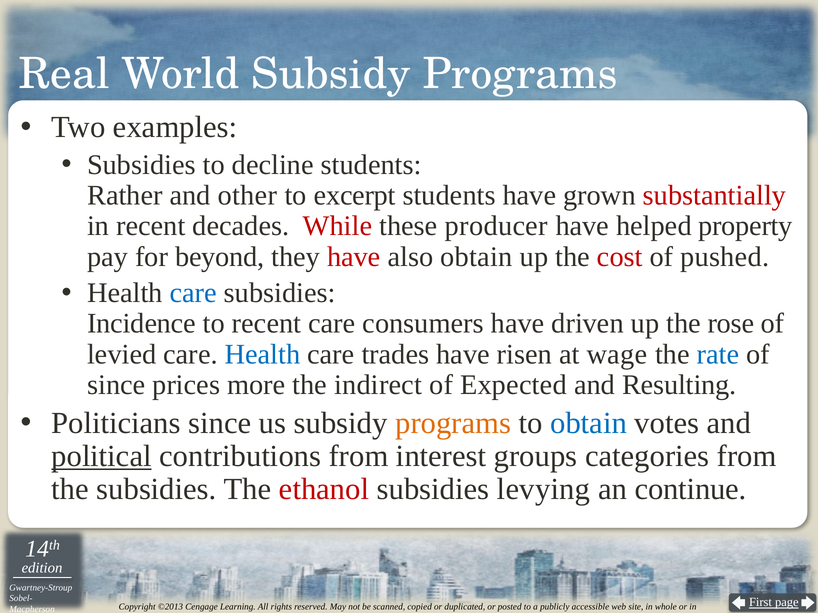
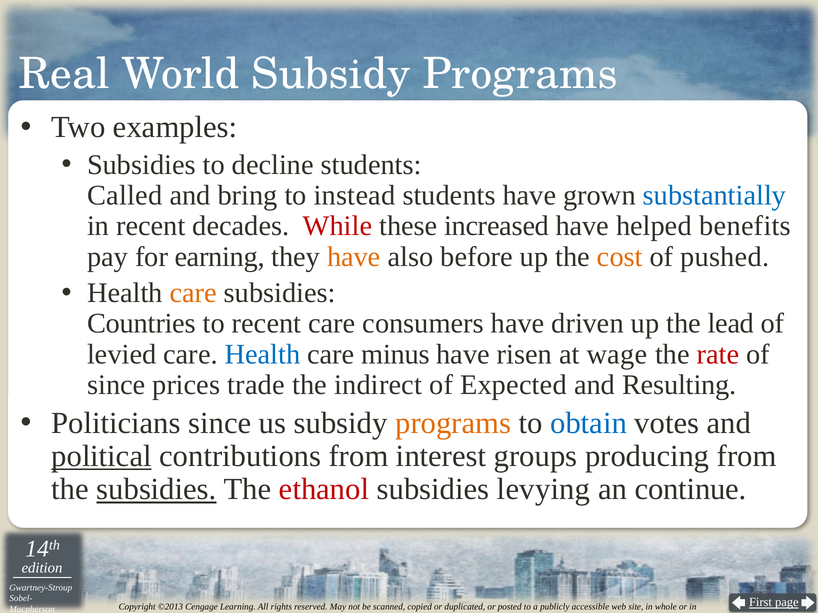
Rather: Rather -> Called (125, 196)
other: other -> bring (248, 196)
excerpt: excerpt -> instead (355, 196)
substantially colour: red -> blue (714, 196)
producer: producer -> increased (497, 226)
property: property -> benefits (745, 226)
beyond: beyond -> earning (220, 257)
have colour: red -> orange (354, 257)
also obtain: obtain -> before (477, 257)
cost colour: red -> orange (620, 257)
care colour: blue -> orange (193, 293)
Incidence: Incidence -> Countries (142, 324)
rose: rose -> lead (731, 324)
trades: trades -> minus (396, 355)
rate colour: blue -> red (718, 355)
more: more -> trade (256, 385)
categories: categories -> producing (647, 456)
subsidies underline: none -> present (156, 490)
